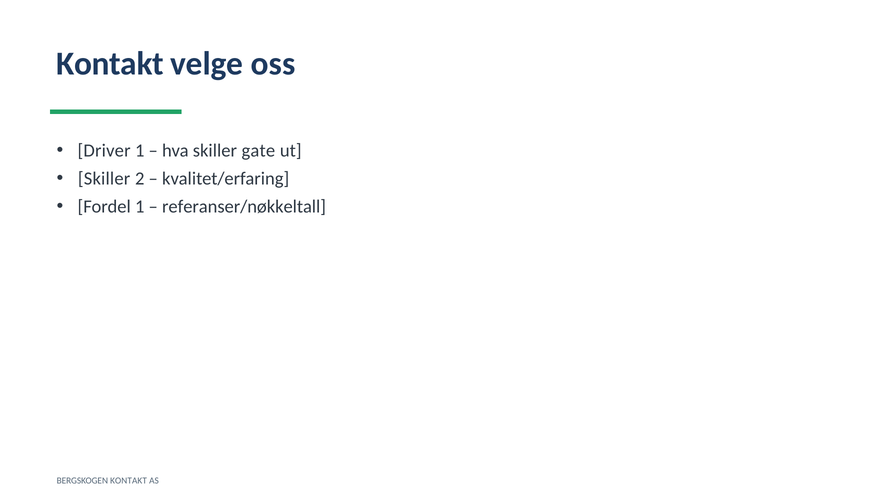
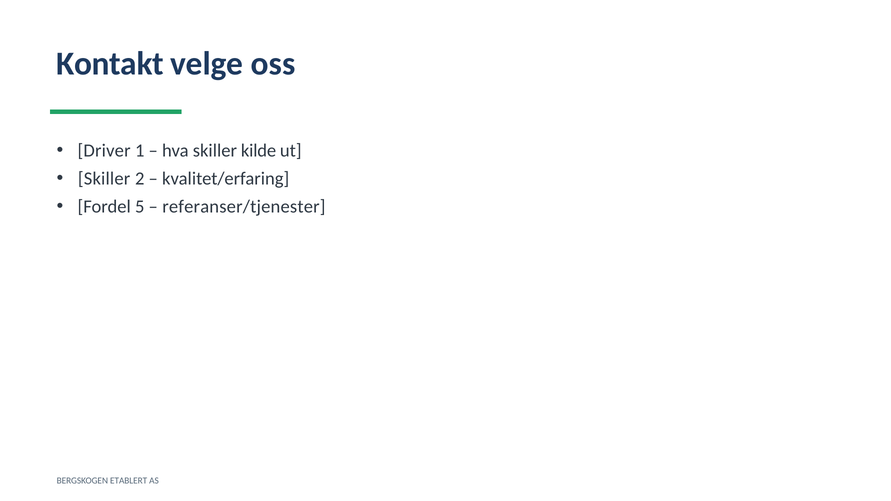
gate: gate -> kilde (259, 151)
Fordel 1: 1 -> 5 (140, 207)
referanser/nøkkeltall: referanser/nøkkeltall -> referanser/tjenester (244, 207)
BERGSKOGEN KONTAKT: KONTAKT -> ETABLERT (129, 481)
